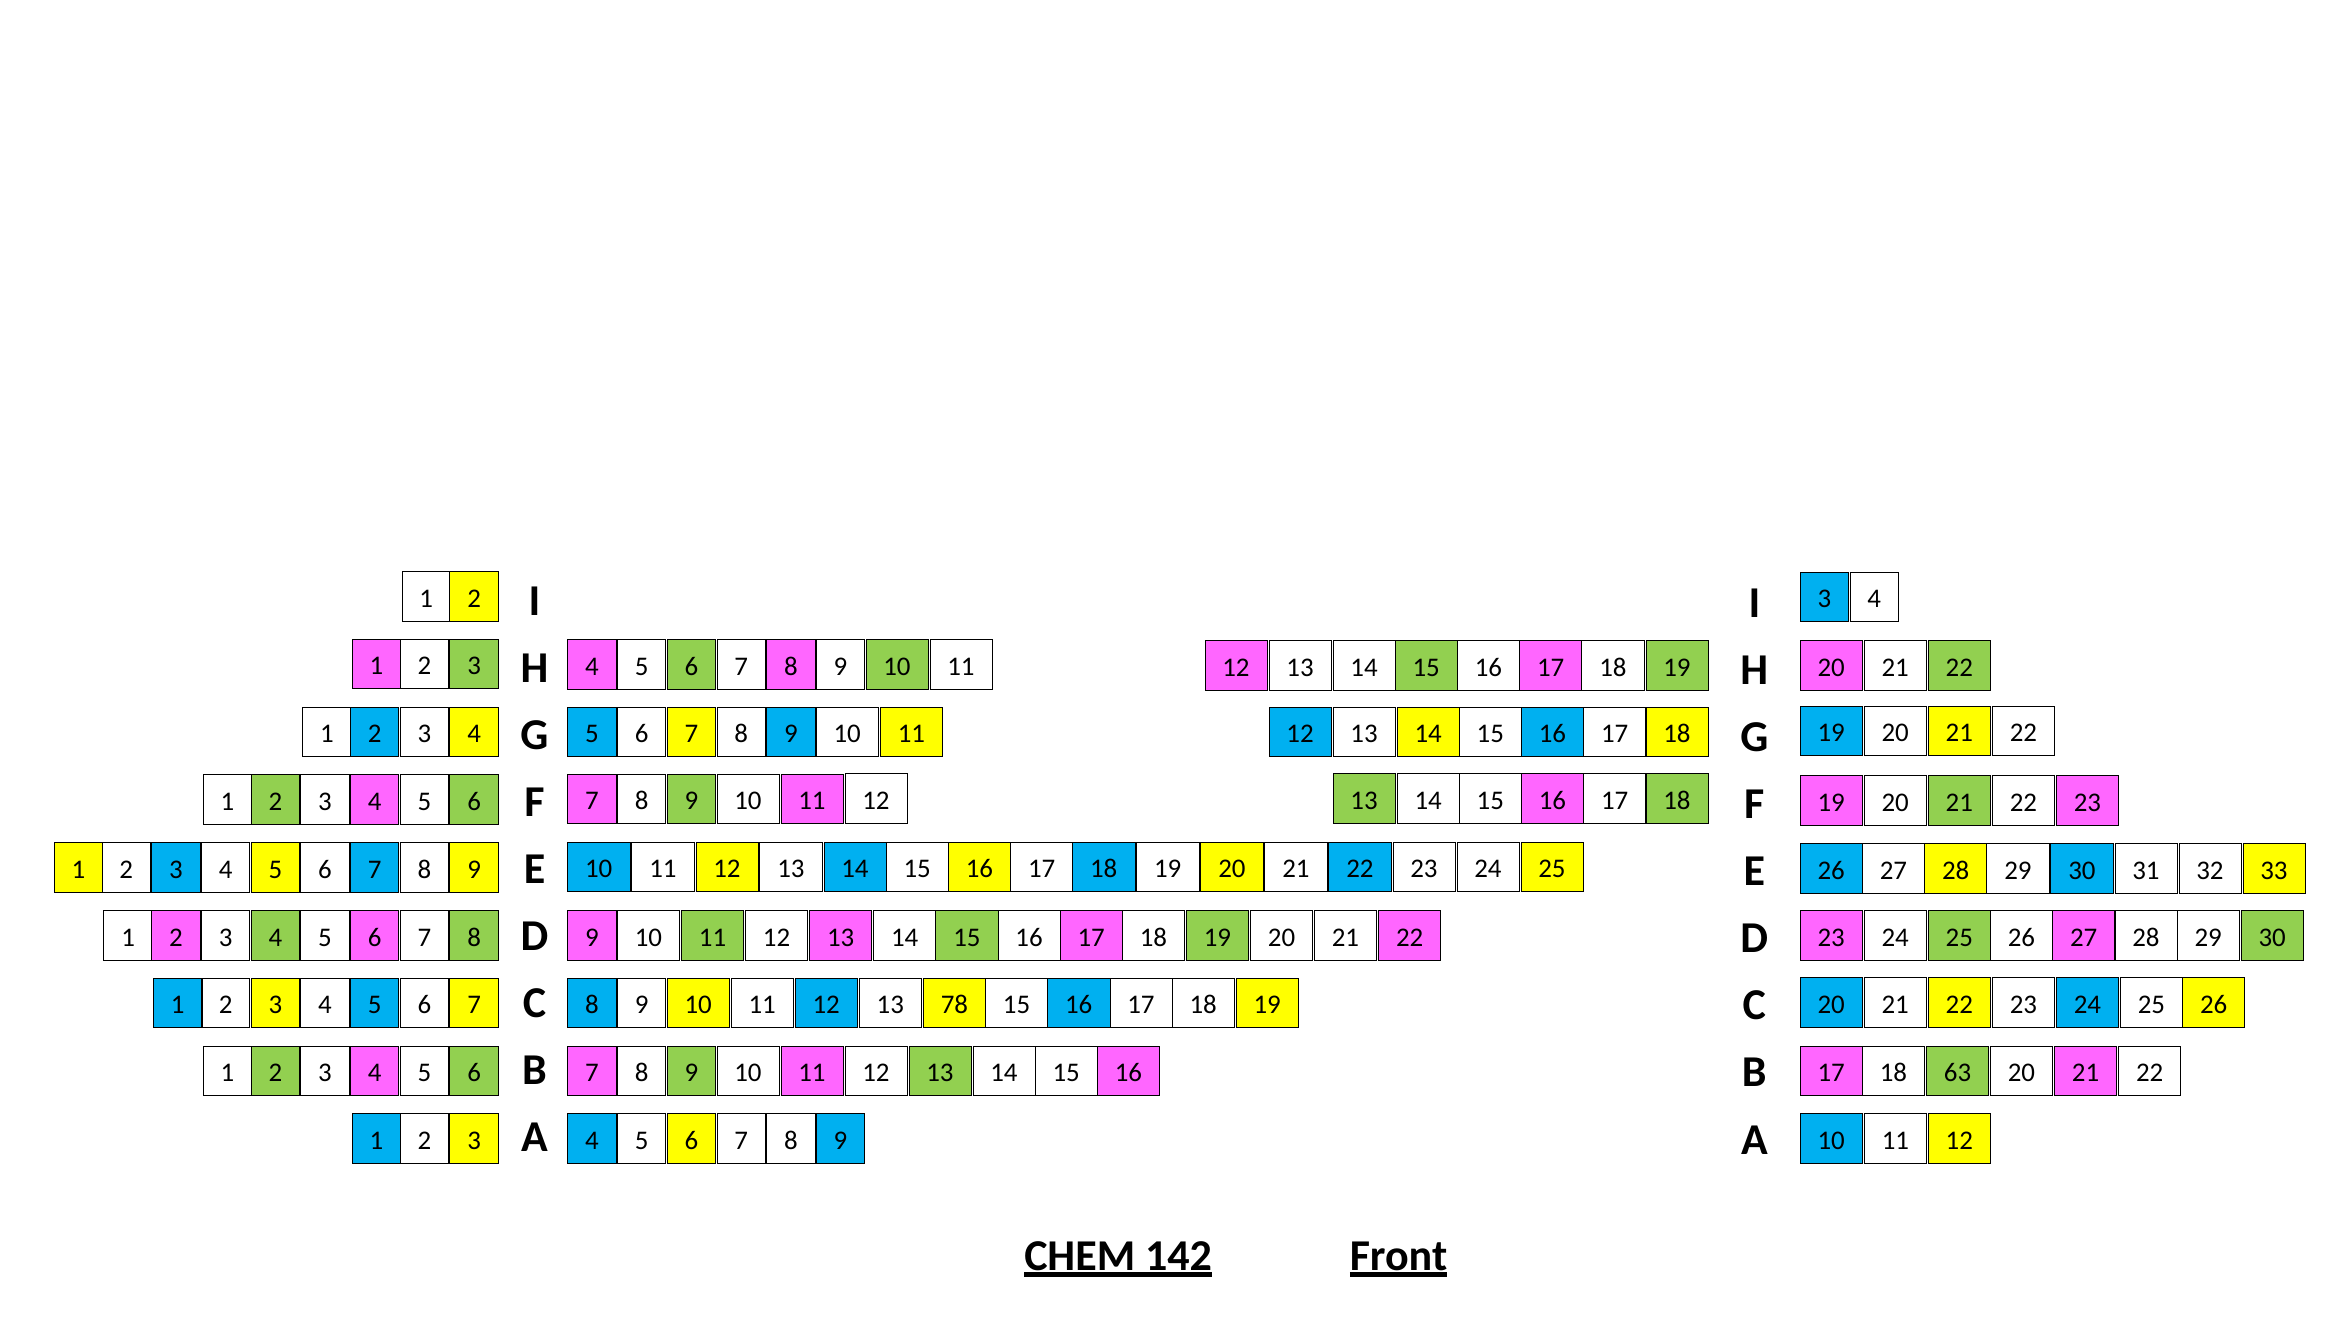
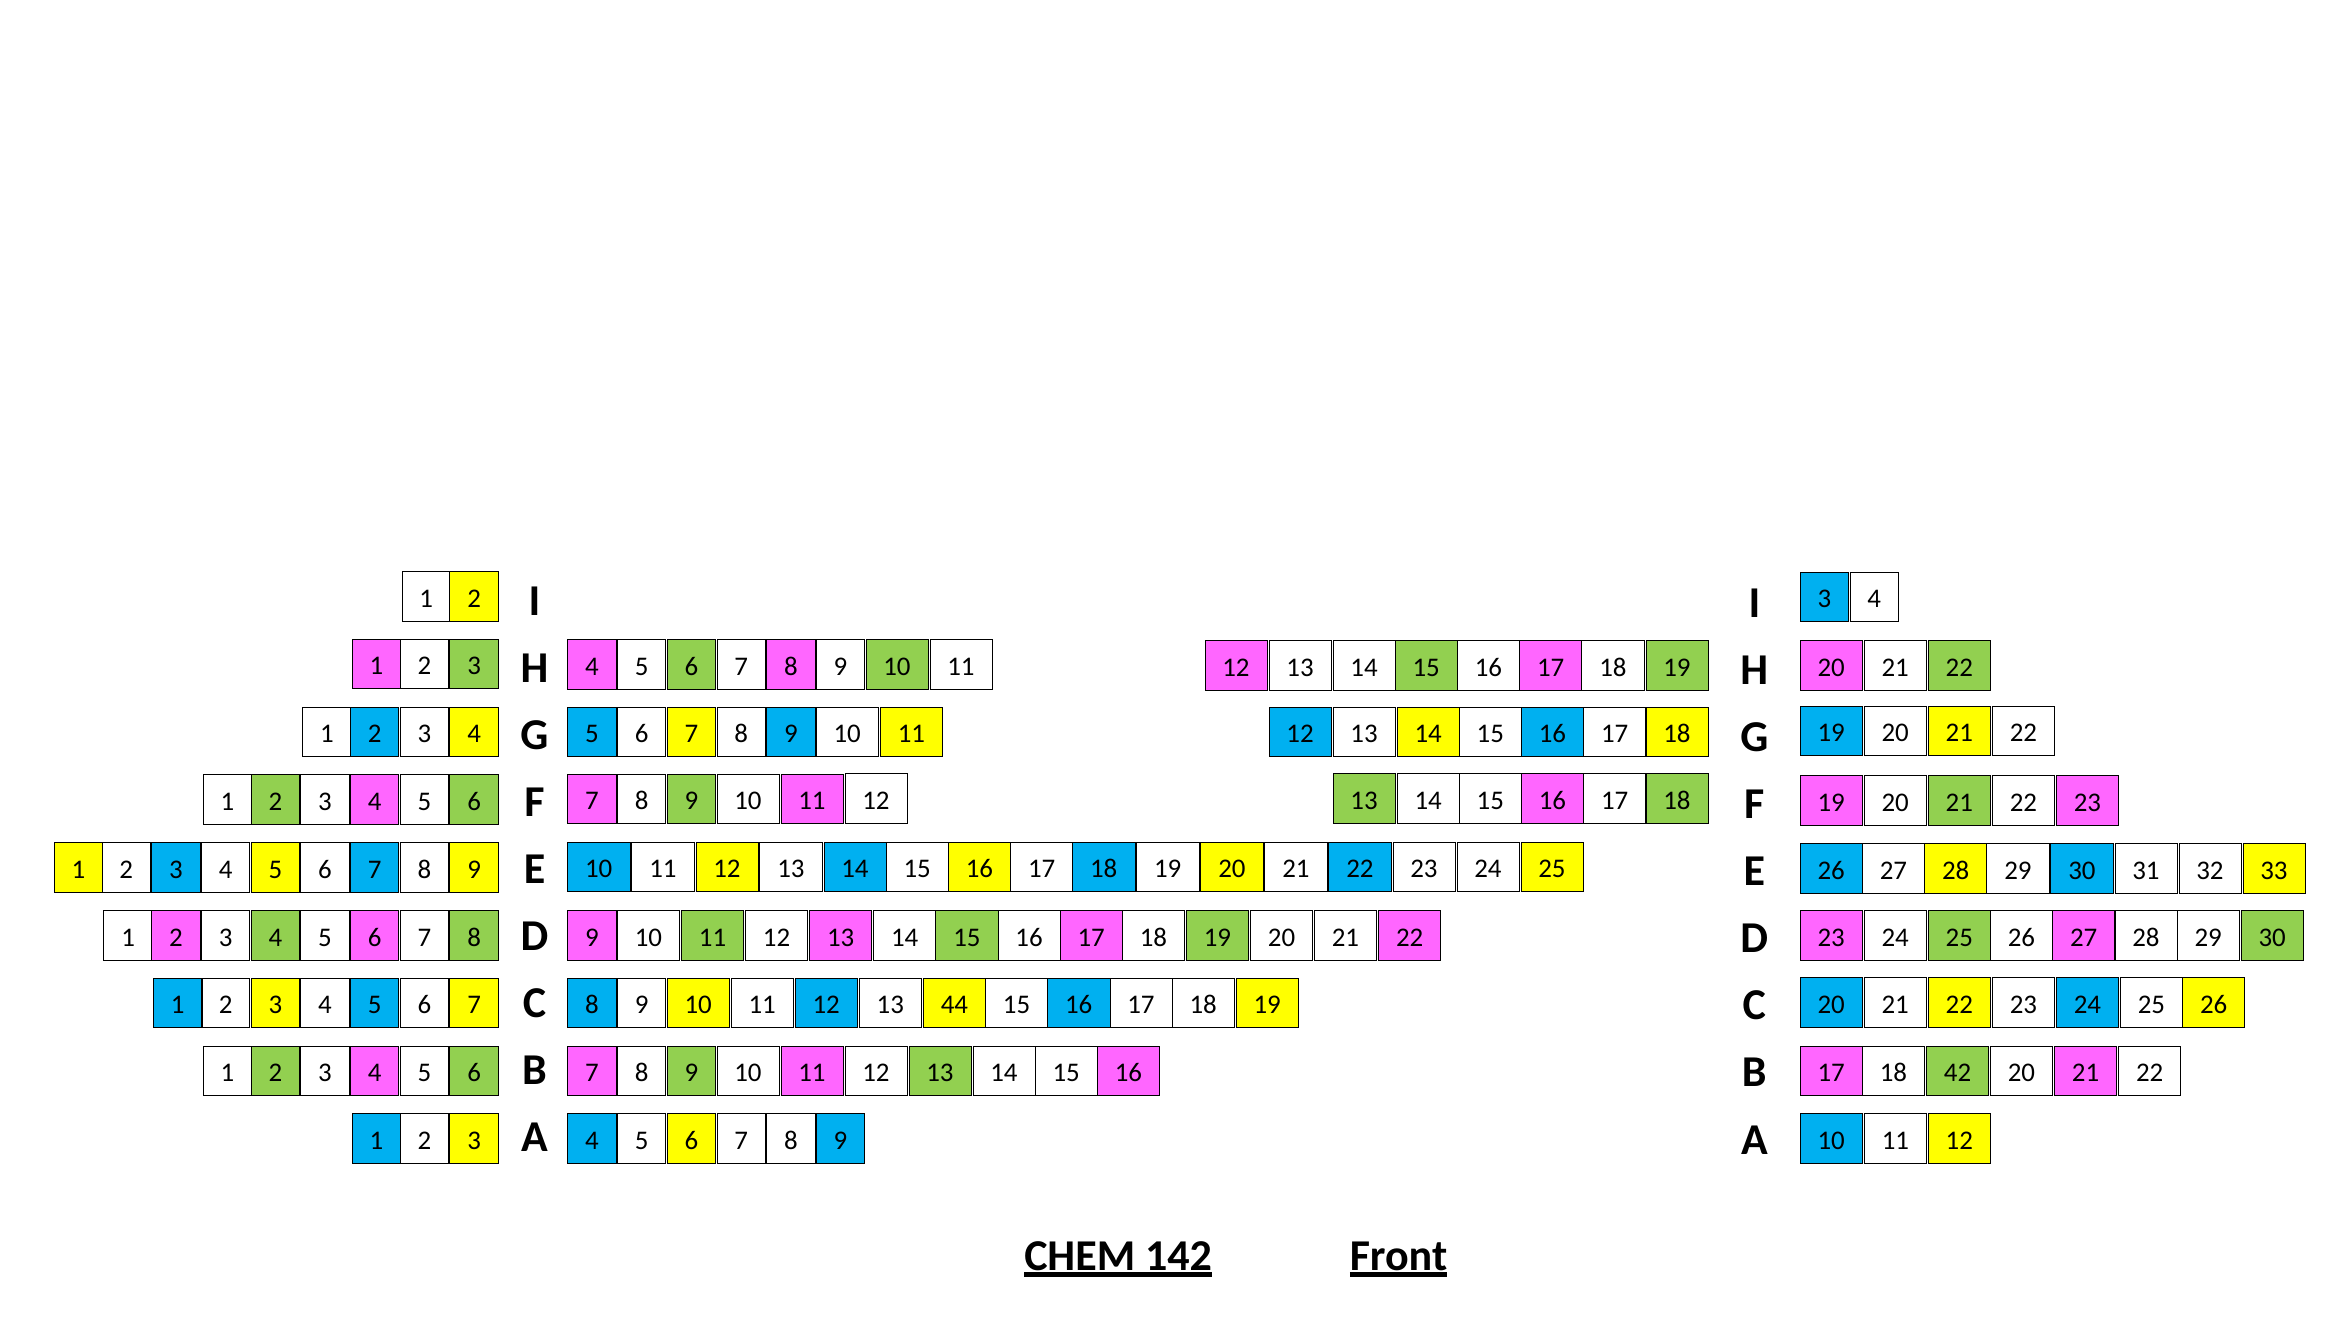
78: 78 -> 44 (954, 1005)
63: 63 -> 42 (1958, 1073)
